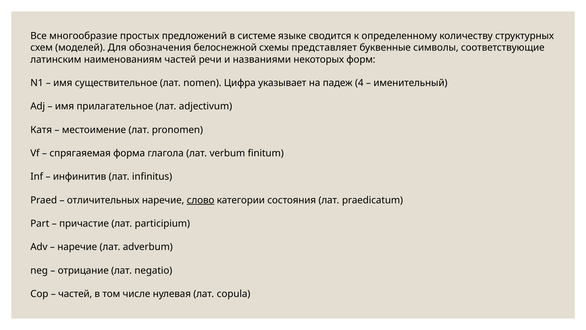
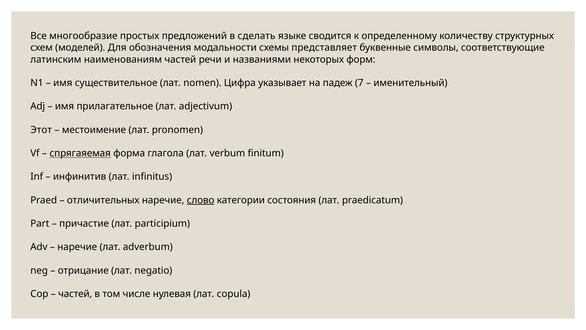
системе: системе -> сделать (256, 36)
белоснежной: белоснежной -> модальности (225, 48)
4: 4 -> 7 (359, 83)
Катя: Катя -> Этот (41, 130)
спрягаяемая underline: none -> present (80, 153)
